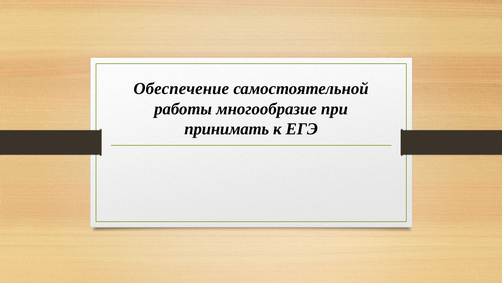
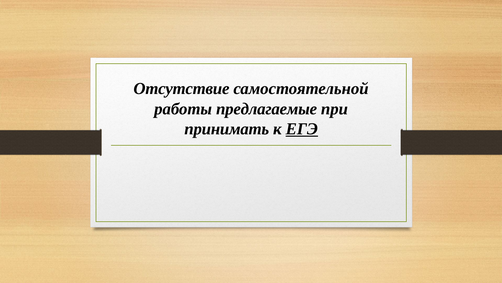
Обеспечение: Обеспечение -> Отсутствие (181, 89)
многообразие: многообразие -> предлагаемые (267, 109)
ЕГЭ underline: none -> present (302, 129)
